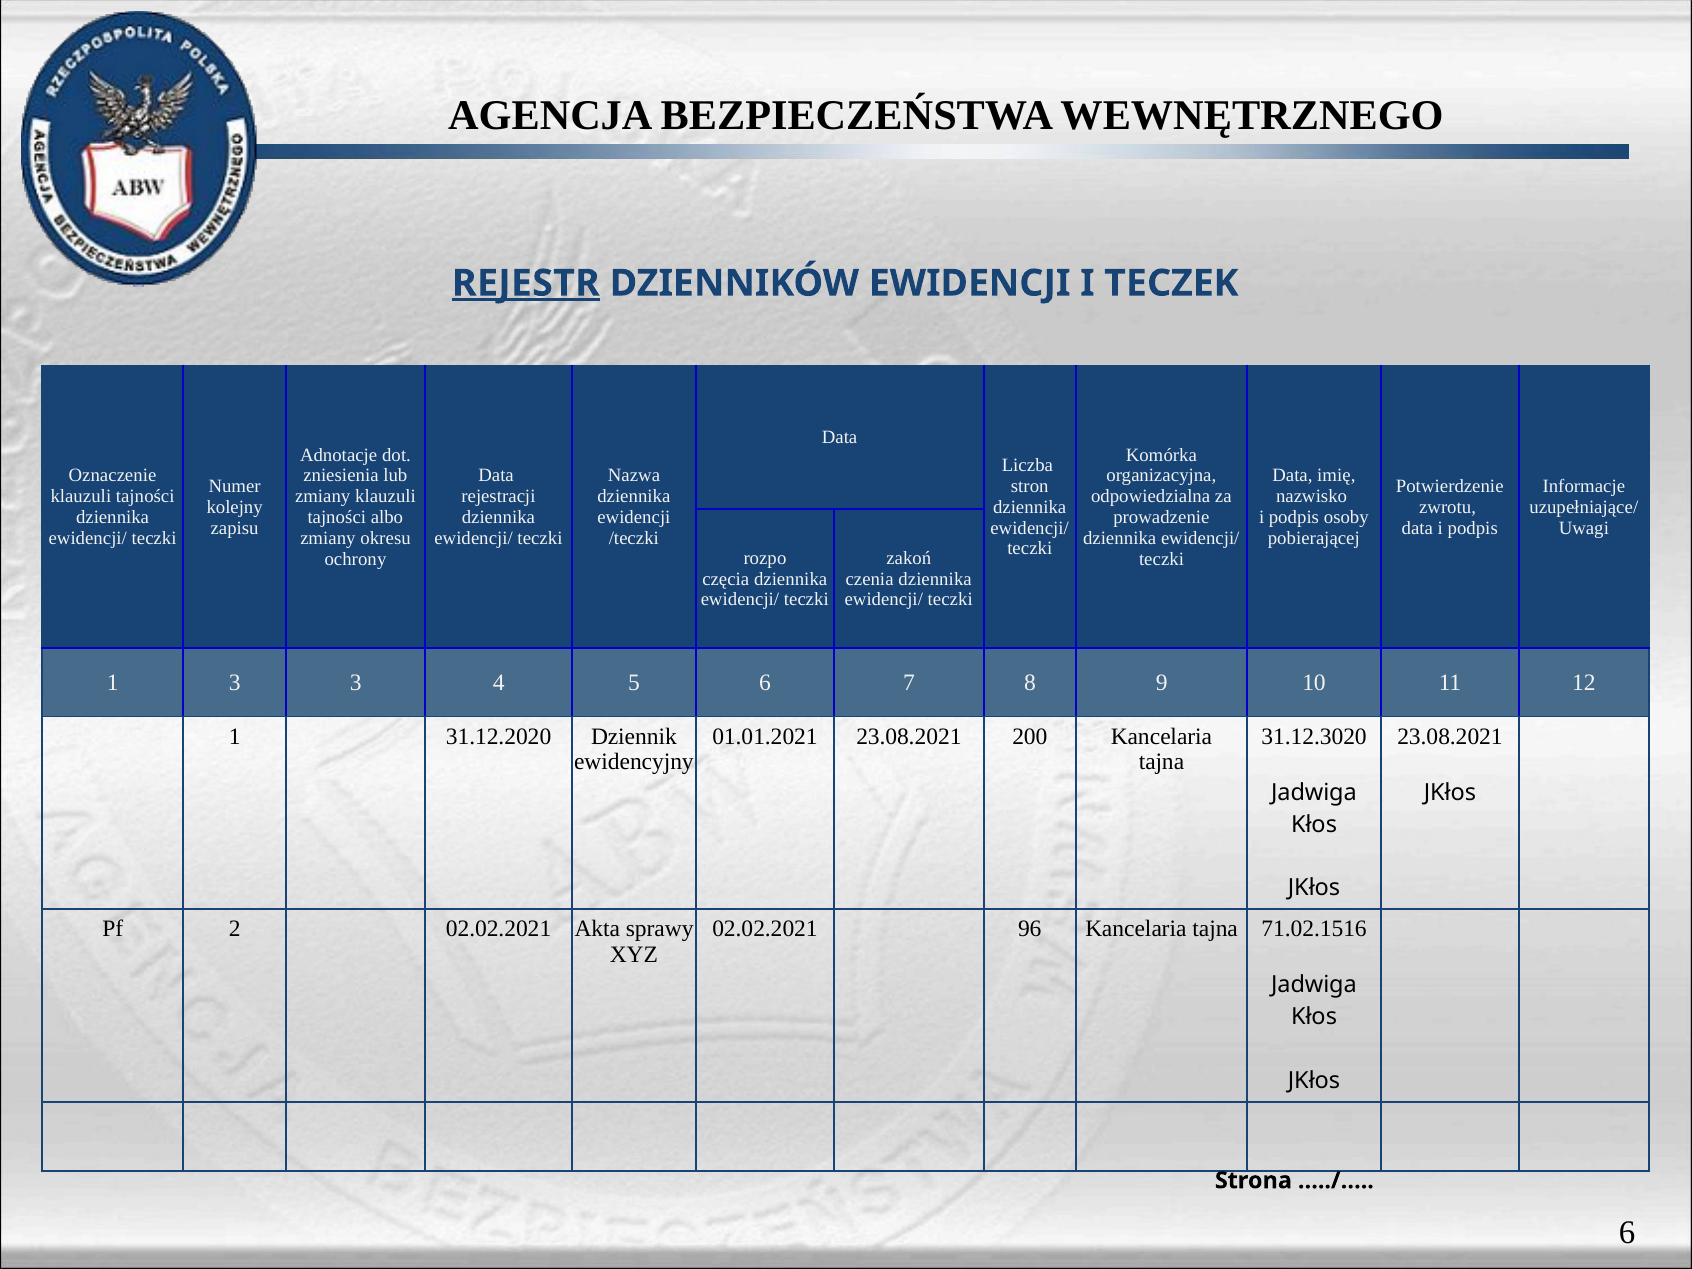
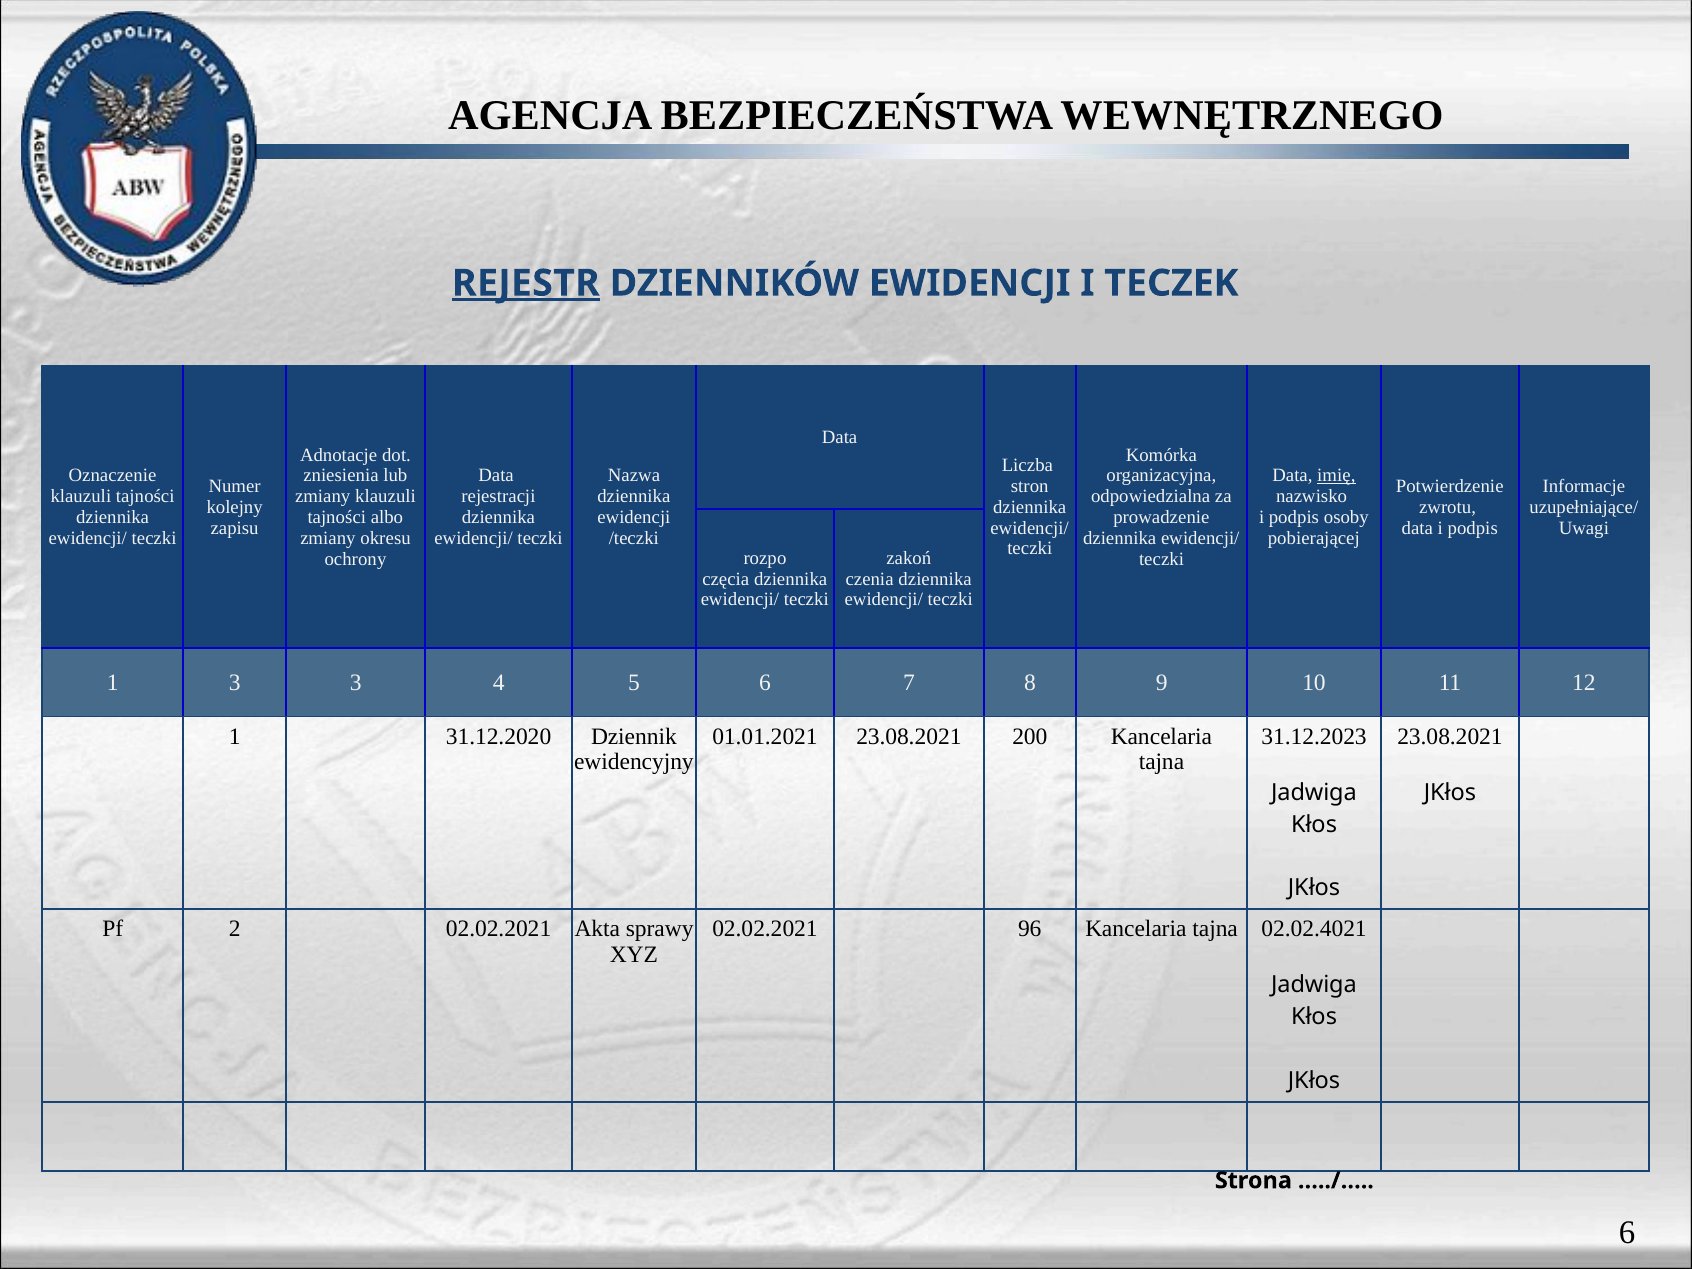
imię underline: none -> present (1336, 476)
31.12.3020: 31.12.3020 -> 31.12.2023 (1314, 736)
71.02.1516: 71.02.1516 -> 02.02.4021 (1314, 929)
